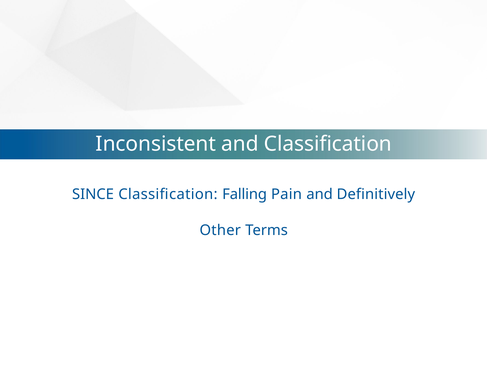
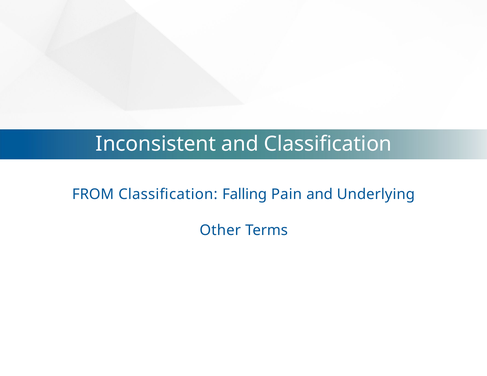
SINCE: SINCE -> FROM (93, 194)
Definitively: Definitively -> Underlying (376, 194)
